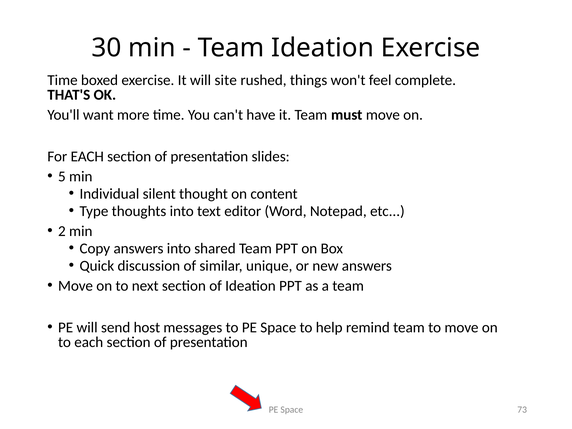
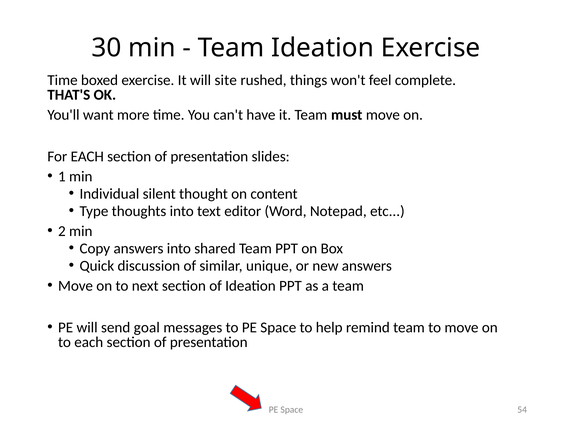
5: 5 -> 1 (62, 177)
host: host -> goal (147, 327)
73: 73 -> 54 (522, 410)
